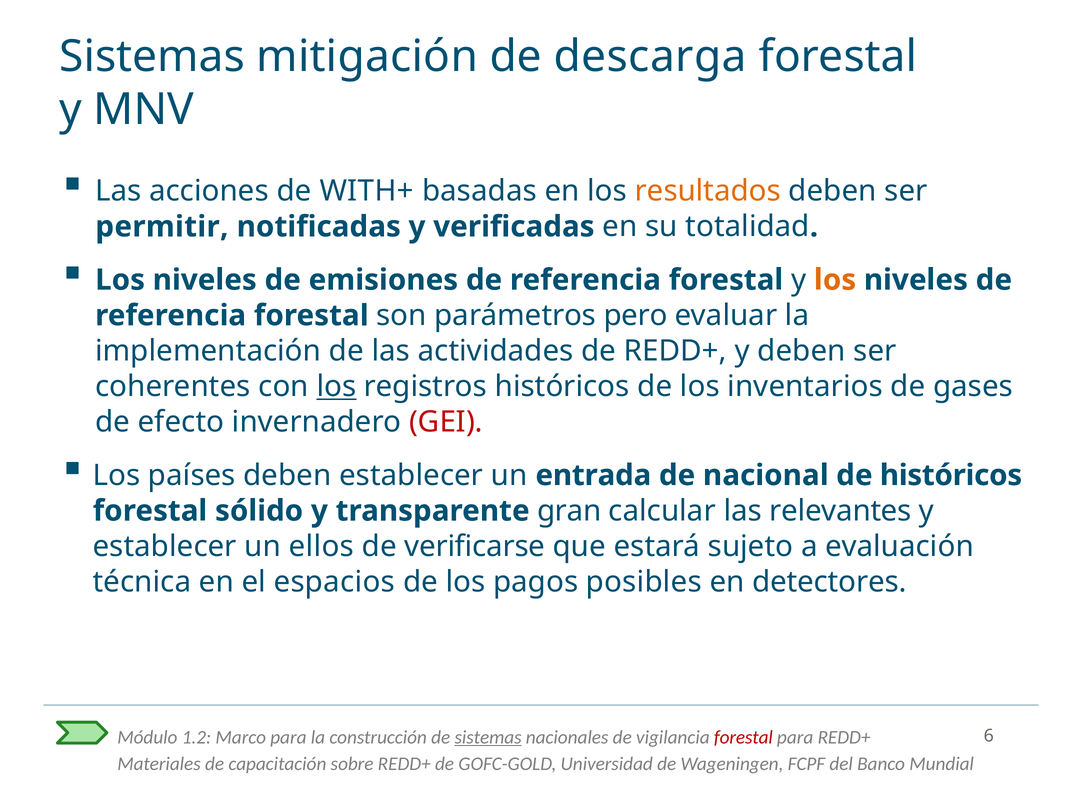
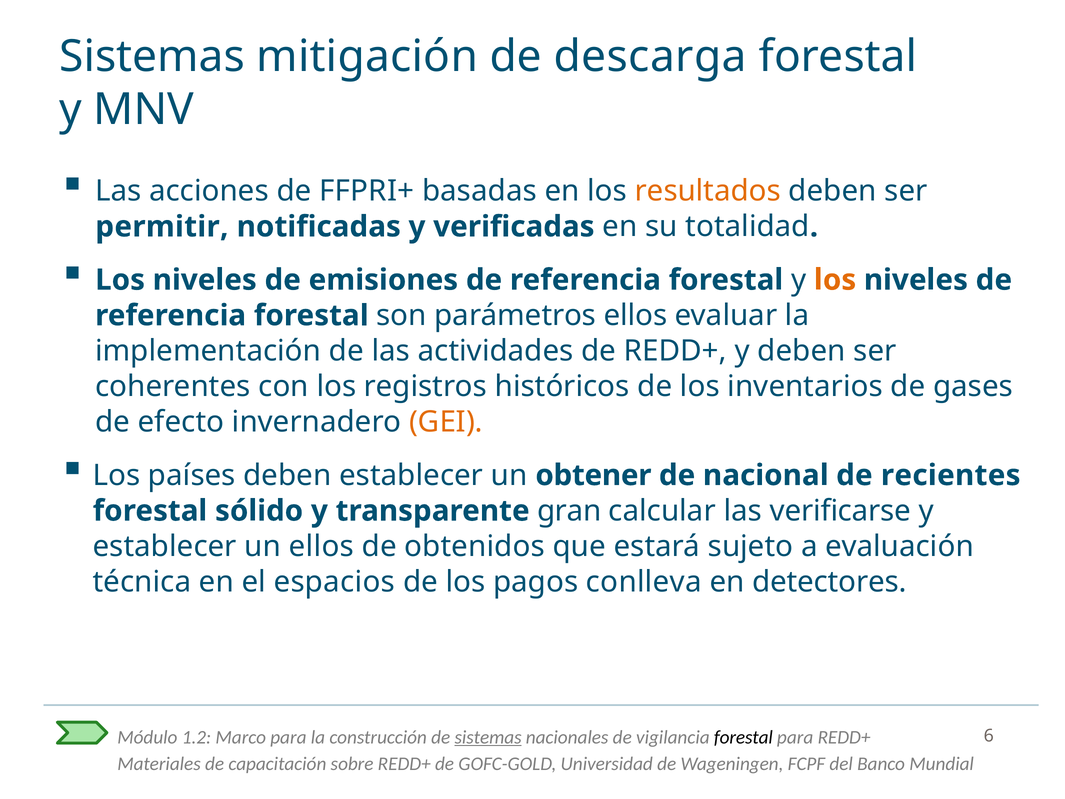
WITH+: WITH+ -> FFPRI+ (367, 191)
parámetros pero: pero -> ellos (636, 315)
los underline: present -> none (336, 386)
GEI colour: red -> orange (446, 422)
entrada: entrada -> obtener (593, 475)
de históricos: históricos -> recientes (951, 475)
relevantes: relevantes -> verificarse (840, 511)
verificarse: verificarse -> obtenidos (475, 546)
posibles: posibles -> conlleva (644, 582)
forestal colour: red -> black (743, 737)
